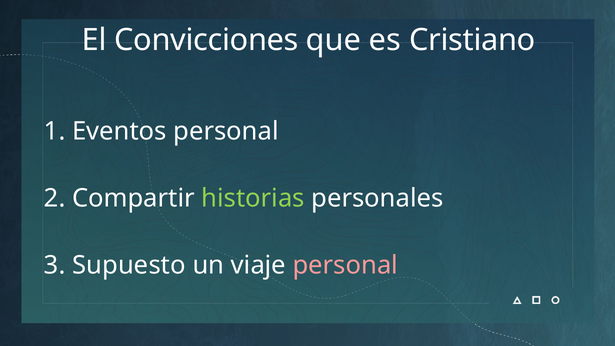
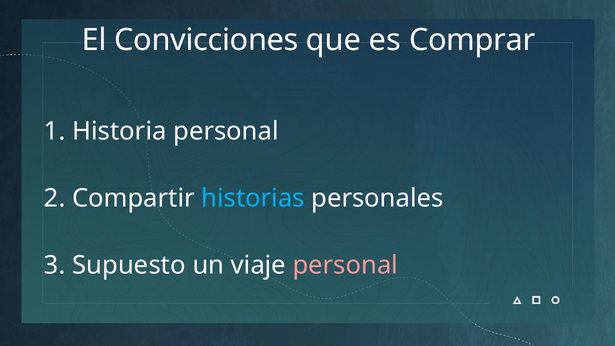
Cristiano: Cristiano -> Comprar (472, 40)
Eventos: Eventos -> Historia (119, 131)
historias colour: light green -> light blue (253, 198)
